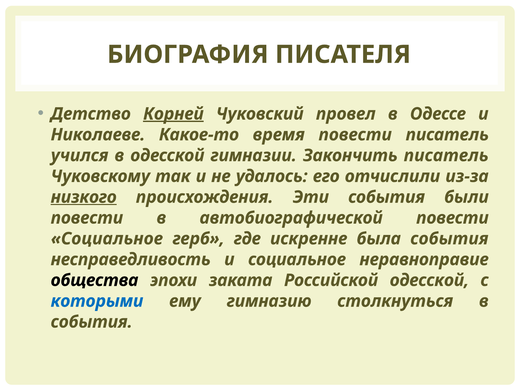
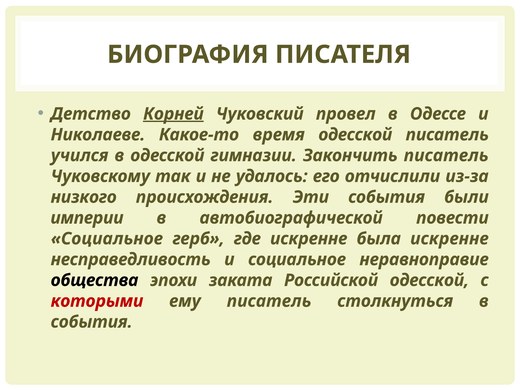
время повести: повести -> одесской (355, 135)
низкого underline: present -> none (84, 197)
повести: повести -> империи (87, 218)
была события: события -> искренне (449, 239)
которыми colour: blue -> red (97, 301)
ему гимназию: гимназию -> писатель (269, 301)
